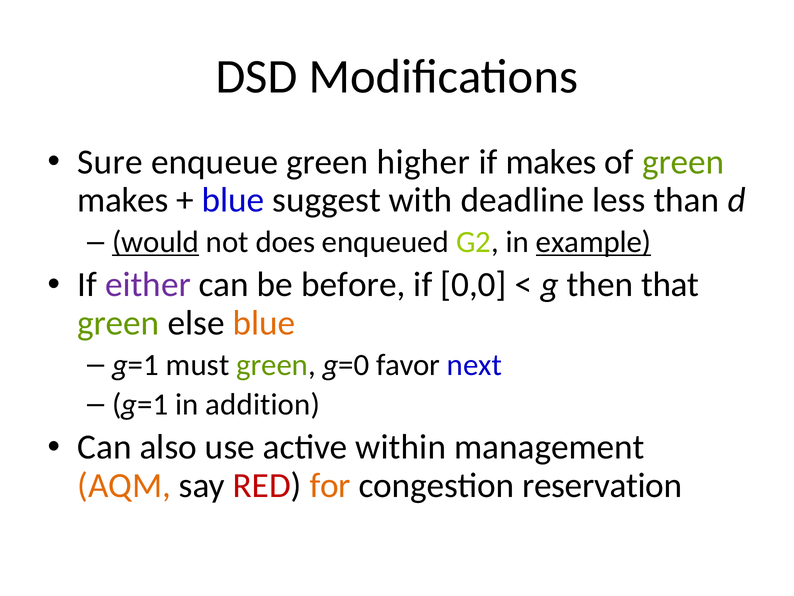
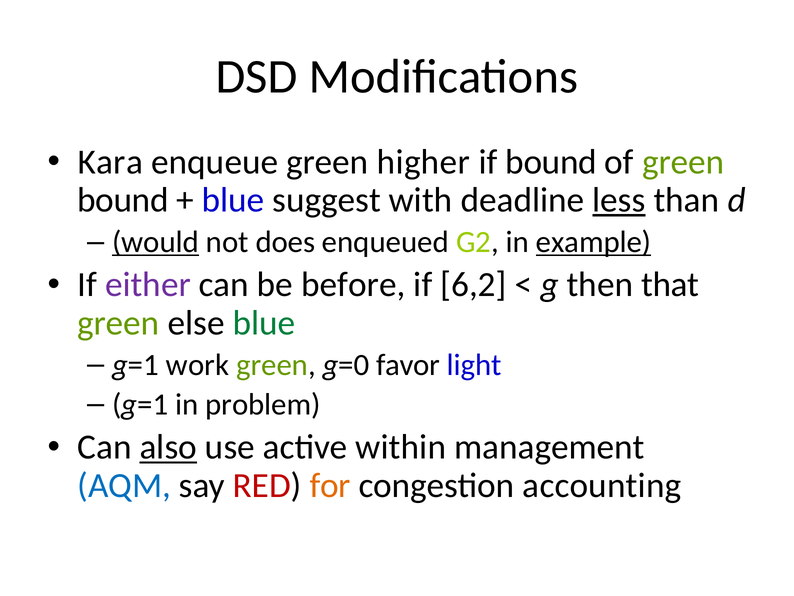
Sure: Sure -> Kara (110, 162)
if makes: makes -> bound (551, 162)
makes: makes -> bound (123, 200)
less underline: none -> present (619, 200)
0,0: 0,0 -> 6,2 (473, 285)
blue colour: orange -> green (264, 323)
must: must -> work (198, 365)
next: next -> light (474, 365)
addition: addition -> problem (263, 404)
also underline: none -> present (168, 447)
AQM colour: orange -> blue (124, 485)
reservation: reservation -> accounting (602, 485)
